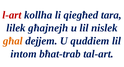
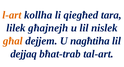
l-art colour: red -> orange (12, 15)
quddiem: quddiem -> nagħtiha (90, 41)
intom: intom -> dejjaq (24, 54)
